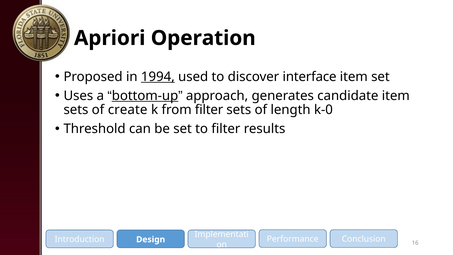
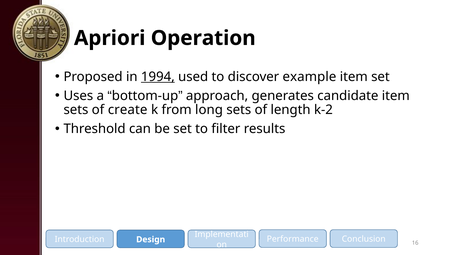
interface: interface -> example (309, 77)
bottom-up underline: present -> none (145, 96)
from filter: filter -> long (209, 110)
k-0: k-0 -> k-2 (323, 110)
